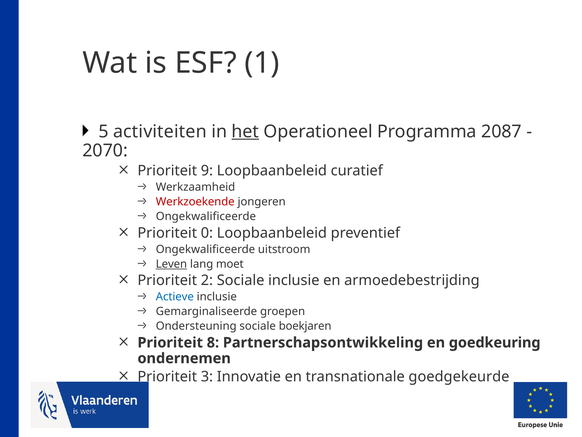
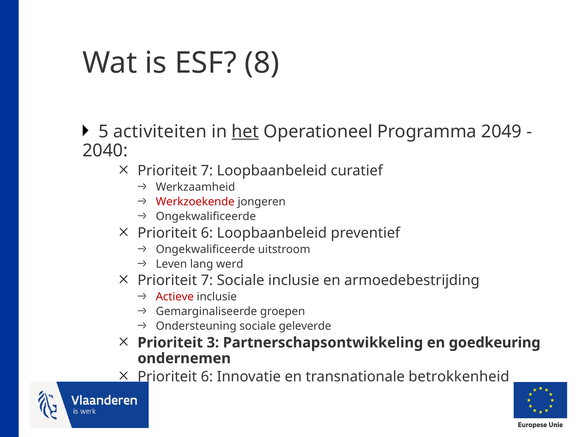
1: 1 -> 8 (262, 63)
2087: 2087 -> 2049 (502, 131)
2070: 2070 -> 2040 (105, 151)
9: 9 -> 7 (207, 171)
0: 0 -> 6 (207, 233)
Leven underline: present -> none (171, 264)
moet: moet -> werd (230, 264)
2: 2 -> 7 (207, 280)
Actieve colour: blue -> red (175, 297)
boekjaren: boekjaren -> geleverde (305, 326)
8: 8 -> 3 (213, 342)
3: 3 -> 6 (207, 376)
goedgekeurde: goedgekeurde -> betrokkenheid (459, 376)
